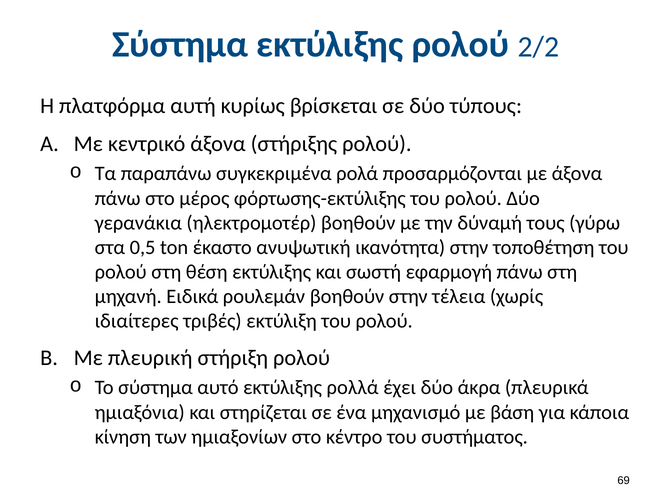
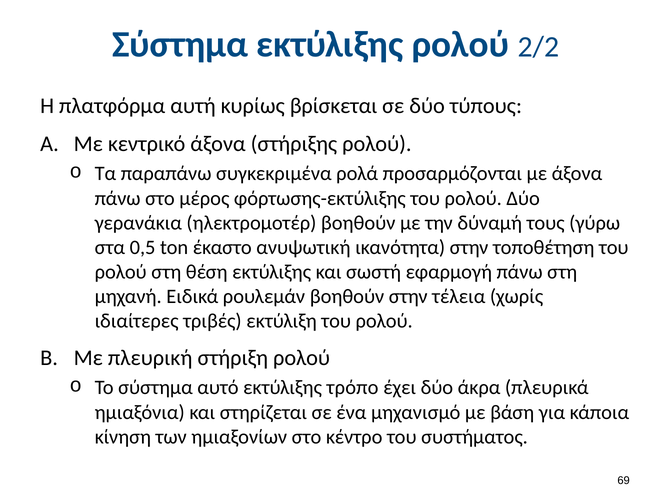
ρολλά: ρολλά -> τρόπο (353, 387)
